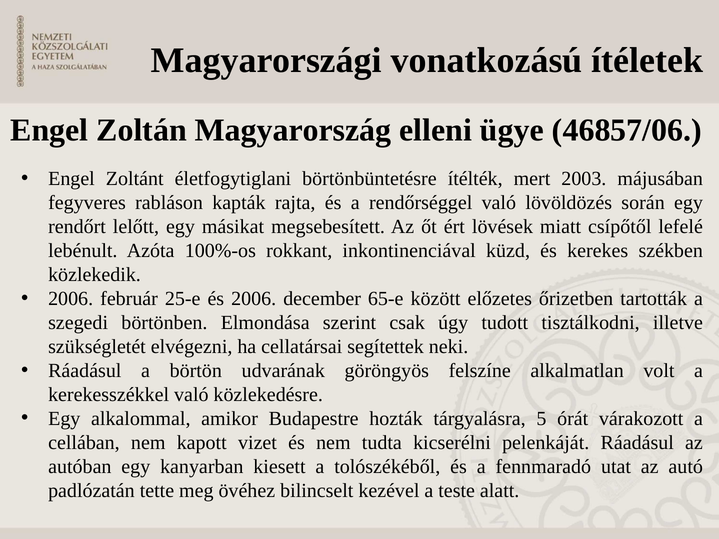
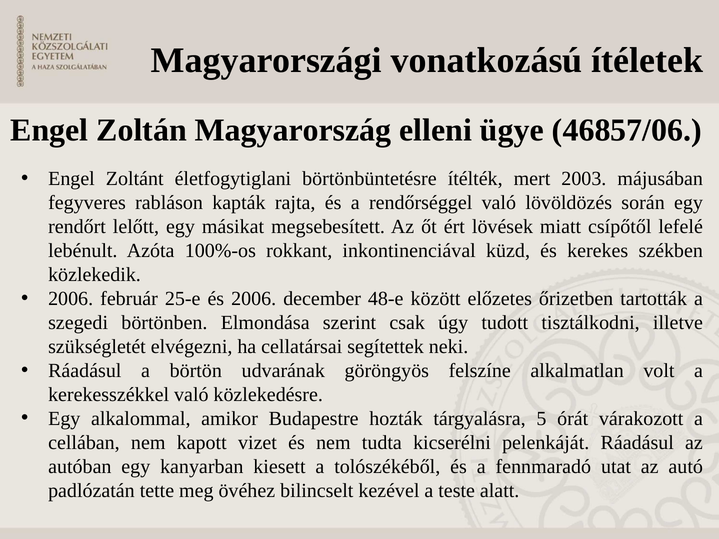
65-e: 65-e -> 48-e (386, 299)
